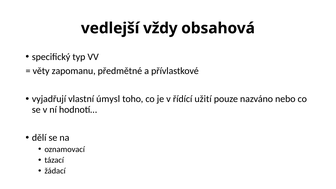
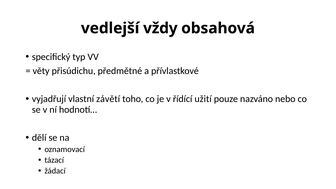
zapomanu: zapomanu -> přisúdichu (74, 71)
úmysl: úmysl -> závětí (108, 99)
